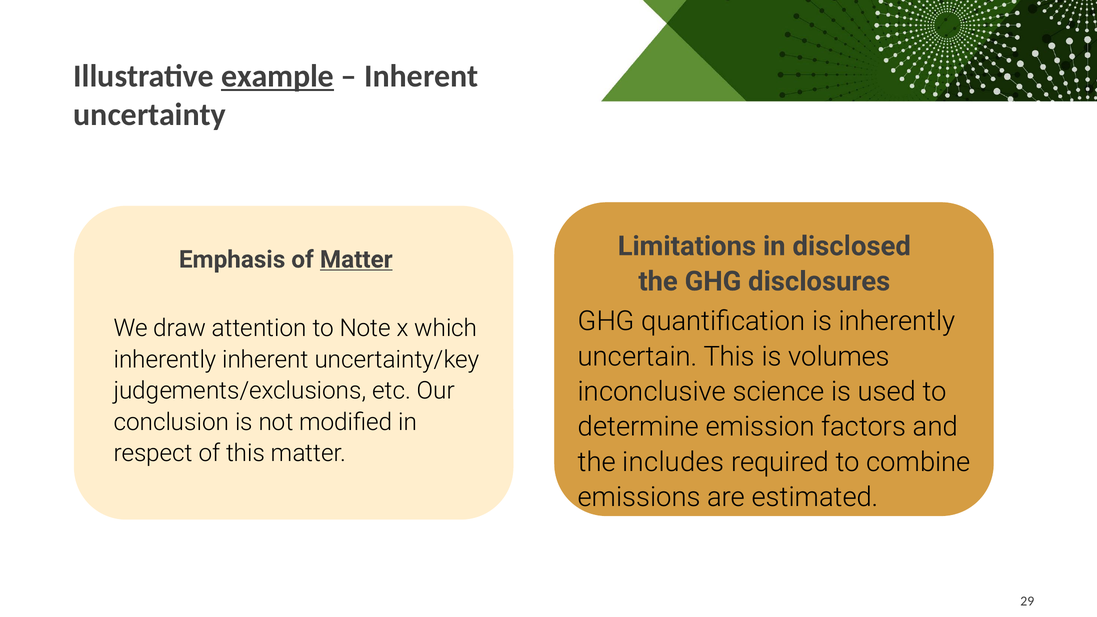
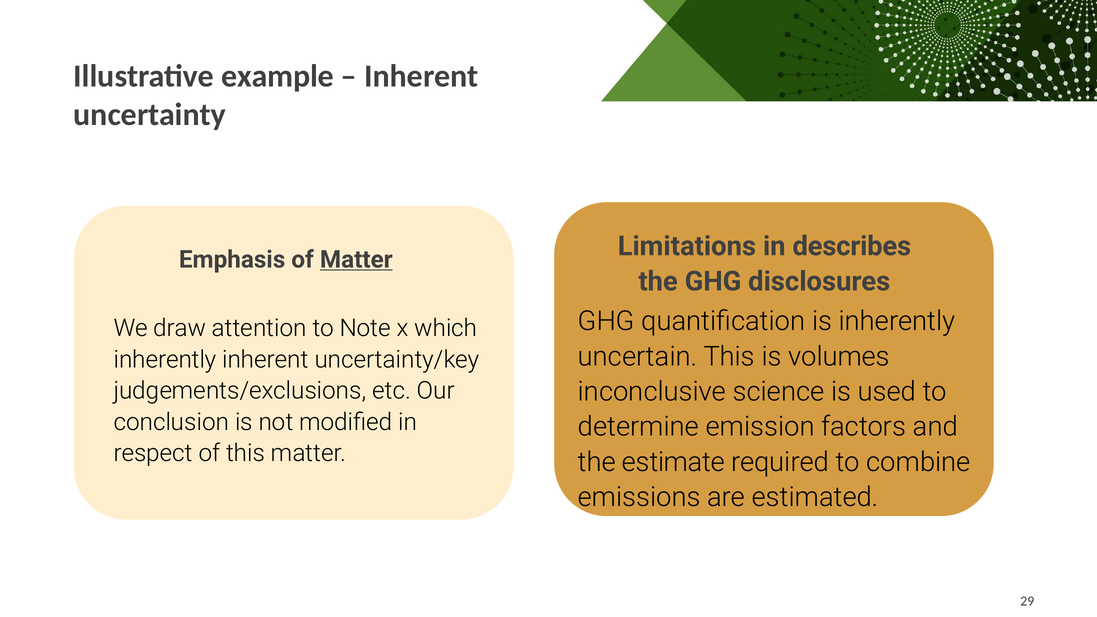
example underline: present -> none (278, 76)
disclosed: disclosed -> describes (852, 246)
includes: includes -> estimate (674, 462)
